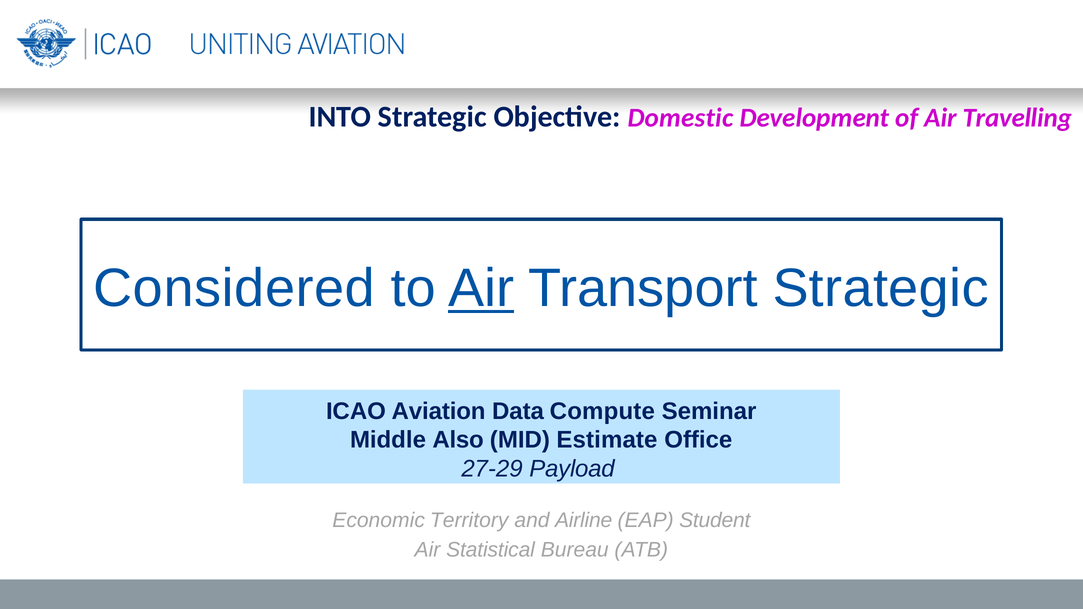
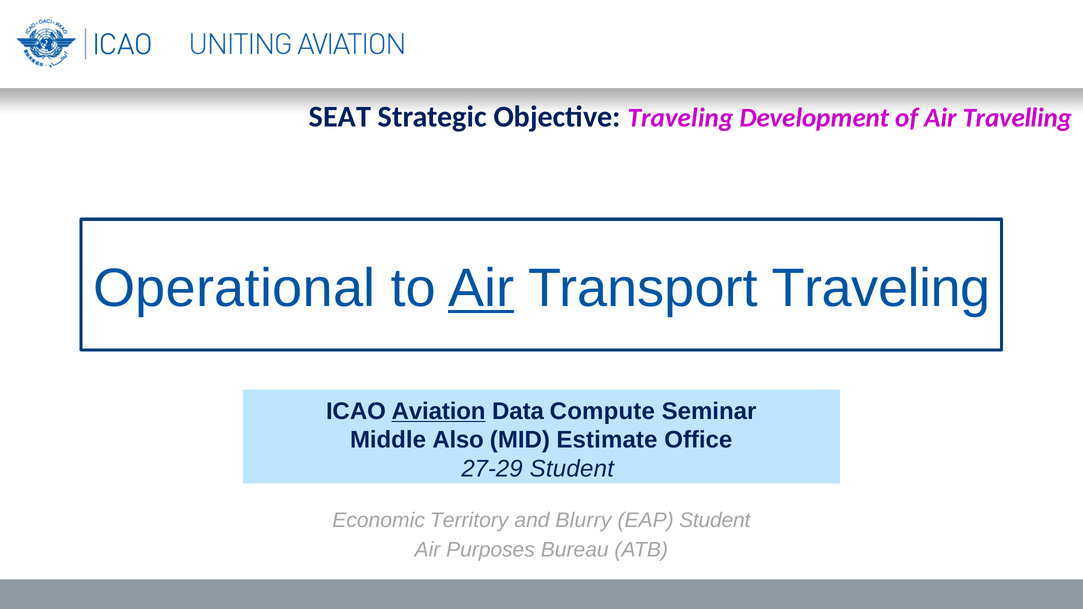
INTO: INTO -> SEAT (340, 117)
Objective Domestic: Domestic -> Traveling (680, 118)
Considered: Considered -> Operational (234, 288)
Transport Strategic: Strategic -> Traveling (881, 288)
Aviation underline: none -> present (439, 411)
27-29 Payload: Payload -> Student (572, 469)
Airline: Airline -> Blurry (583, 520)
Statistical: Statistical -> Purposes (490, 550)
